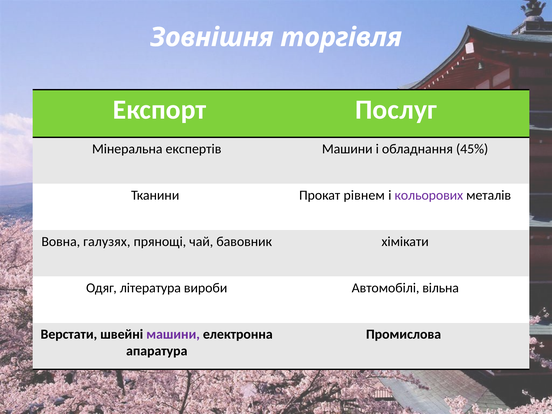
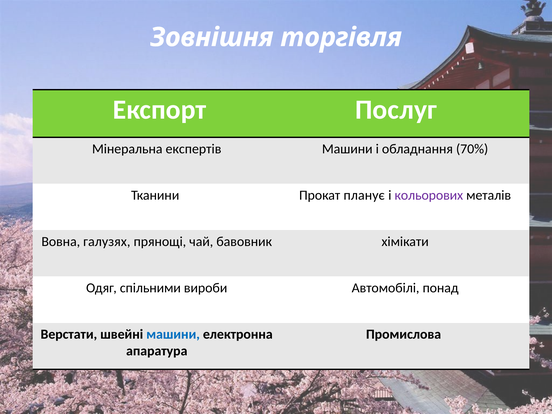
45%: 45% -> 70% (472, 149)
рівнем: рівнем -> планує (364, 195)
література: література -> спільними (150, 288)
вільна: вільна -> понад (441, 288)
машини colour: purple -> blue (173, 334)
